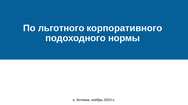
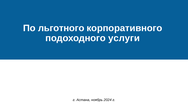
нормы: нормы -> услуги (124, 38)
